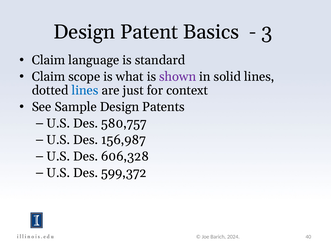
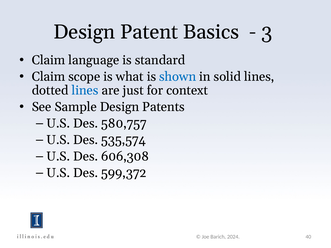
shown colour: purple -> blue (178, 77)
156,987: 156,987 -> 535,574 (124, 140)
606,328: 606,328 -> 606,308 (125, 156)
